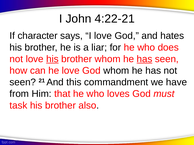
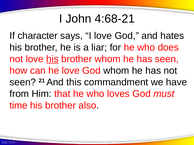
4:22-21: 4:22-21 -> 4:68-21 (115, 19)
has underline: present -> none (144, 59)
task: task -> time (18, 106)
